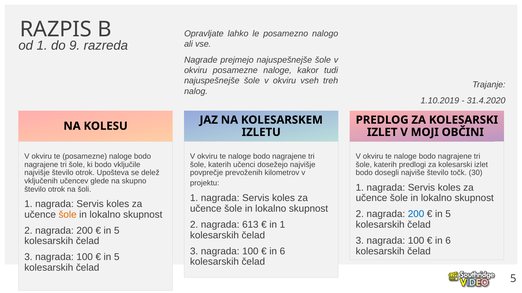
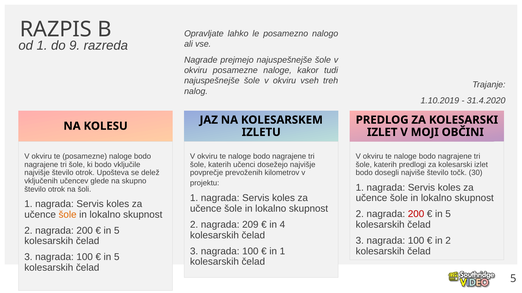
200 colour: blue -> red (416, 215)
613: 613 -> 209 (250, 225)
in 1: 1 -> 4 (282, 225)
6: 6 -> 2 (448, 241)
6: 6 -> 1 (282, 252)
